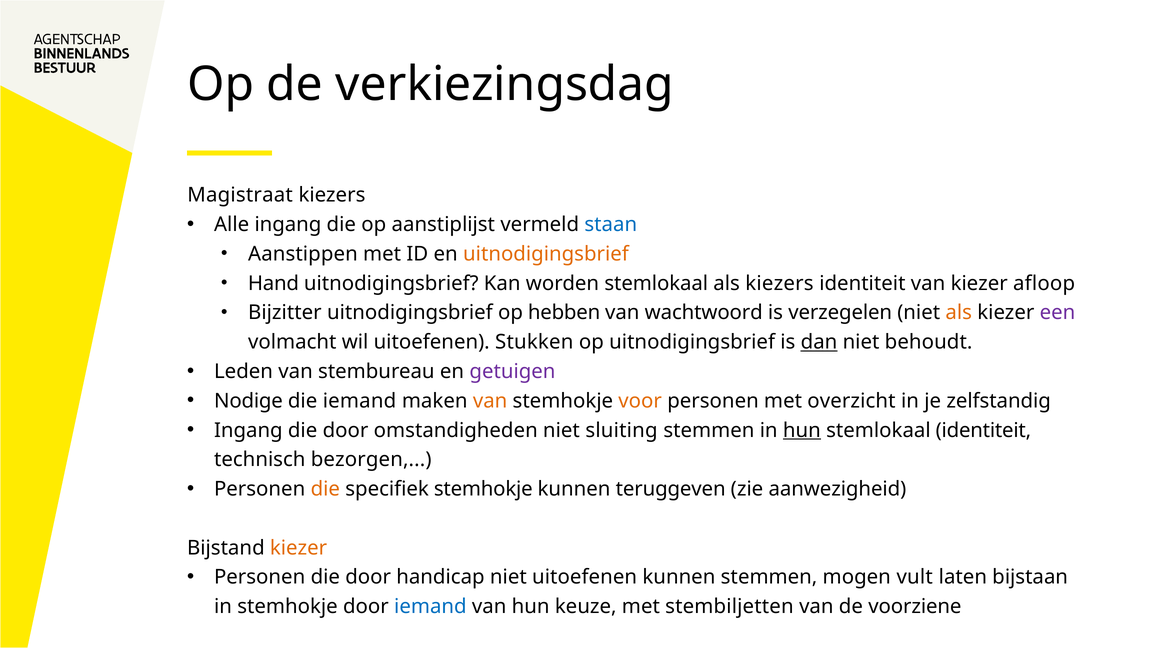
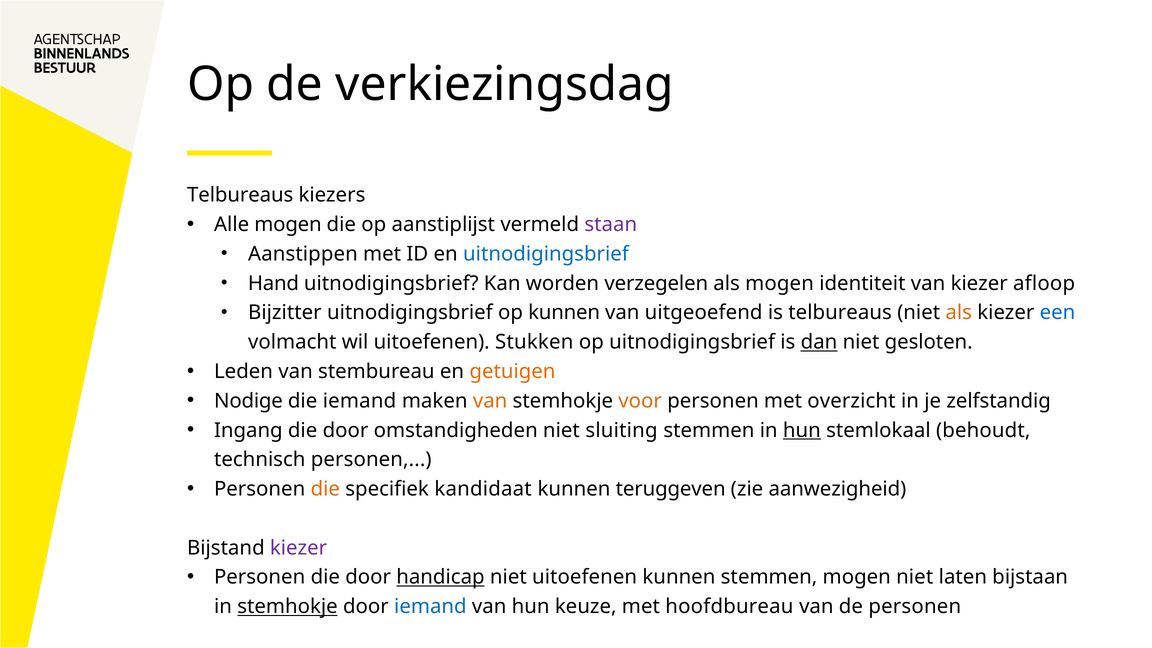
Magistraat: Magistraat -> Telbureaus (240, 195)
Alle ingang: ingang -> mogen (288, 225)
staan colour: blue -> purple (611, 225)
uitnodigingsbrief colour: orange -> blue (546, 254)
worden stemlokaal: stemlokaal -> verzegelen (656, 283)
als kiezers: kiezers -> mogen (780, 283)
op hebben: hebben -> kunnen (564, 313)
wachtwoord: wachtwoord -> uitgeoefend (704, 313)
is verzegelen: verzegelen -> telbureaus (840, 313)
een colour: purple -> blue (1058, 313)
behoudt: behoudt -> gesloten (929, 342)
getuigen colour: purple -> orange (512, 371)
stemlokaal identiteit: identiteit -> behoudt (983, 430)
technisch bezorgen: bezorgen -> personen (371, 460)
specifiek stemhokje: stemhokje -> kandidaat (483, 489)
kiezer colour: orange -> purple (299, 548)
handicap underline: none -> present (440, 577)
mogen vult: vult -> niet (915, 577)
stemhokje underline: none -> present (287, 607)
stembiljetten: stembiljetten -> hoofdbureau (729, 607)
de voorziene: voorziene -> personen (915, 607)
